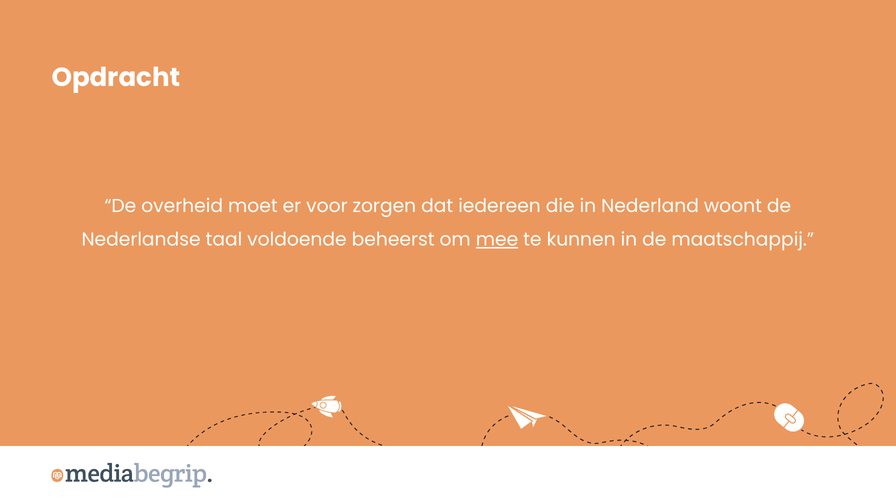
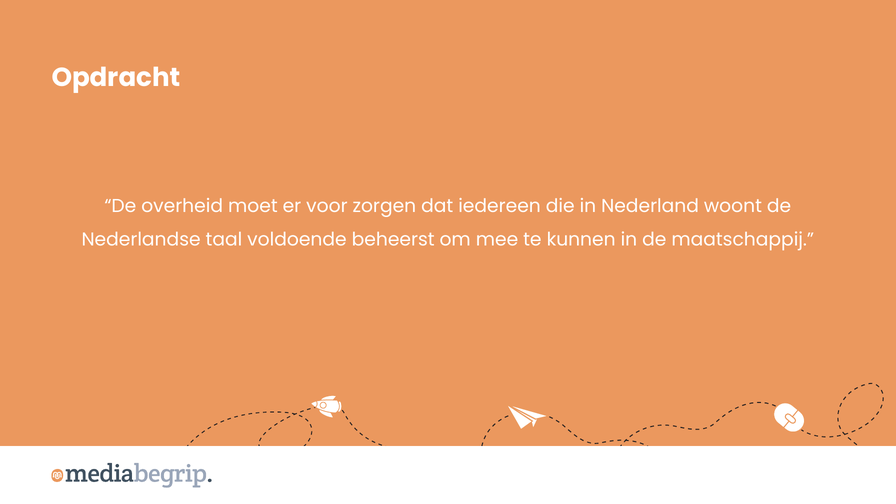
mee underline: present -> none (497, 240)
